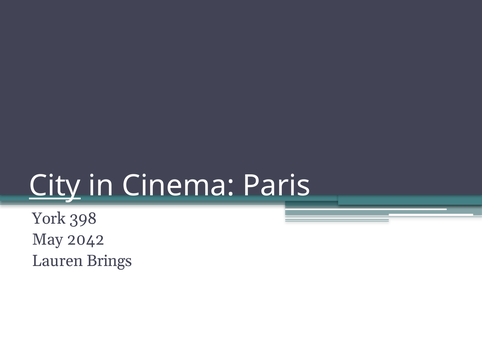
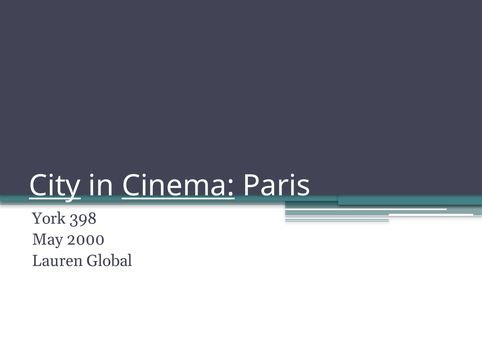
Cinema underline: none -> present (178, 186)
2042: 2042 -> 2000 (86, 240)
Brings: Brings -> Global (109, 261)
